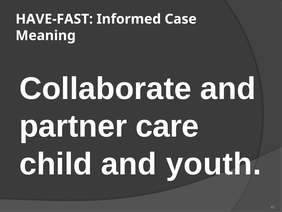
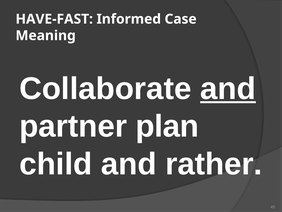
and underline: none -> present (228, 89)
care: care -> plan (167, 126)
youth: youth -> rather (214, 164)
